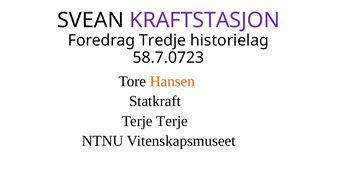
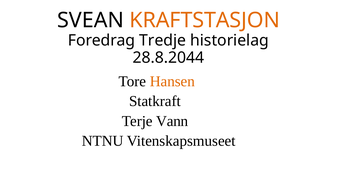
KRAFTSTASJON colour: purple -> orange (205, 20)
58.7.0723: 58.7.0723 -> 28.8.2044 (168, 57)
Terje Terje: Terje -> Vann (172, 121)
